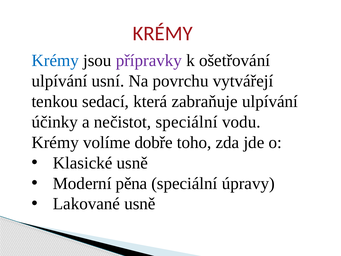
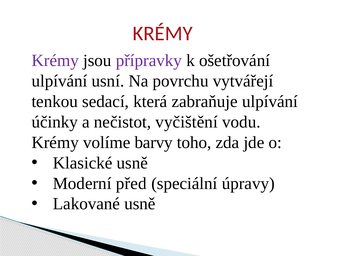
Krémy colour: blue -> purple (55, 60)
nečistot speciální: speciální -> vyčištění (187, 122)
dobře: dobře -> barvy (154, 142)
pěna: pěna -> před (131, 183)
